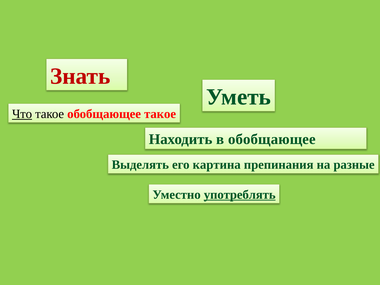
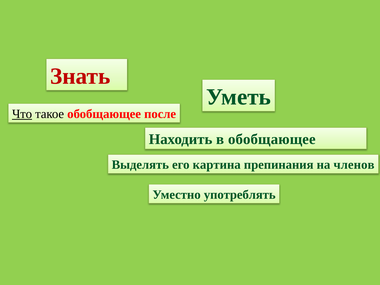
обобщающее такое: такое -> после (160, 114)
разные: разные -> членов (354, 165)
употреблять underline: present -> none (240, 195)
